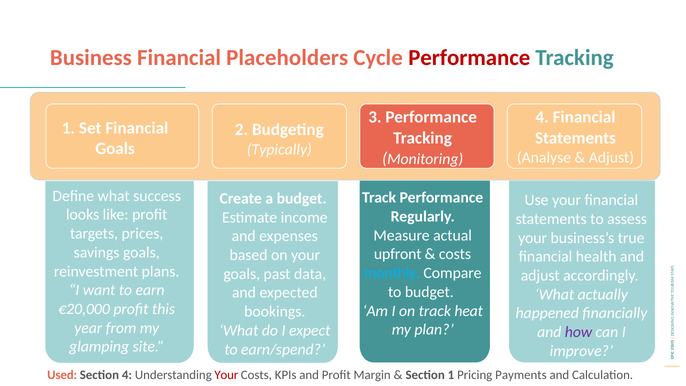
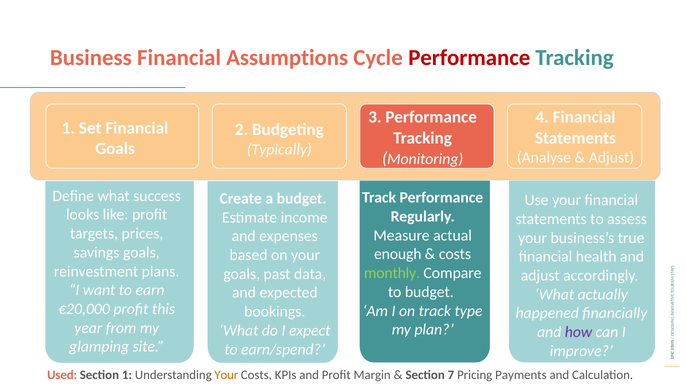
Placeholders: Placeholders -> Assumptions (287, 58)
upfront: upfront -> enough (398, 254)
monthly colour: light blue -> light green (392, 273)
heat: heat -> type (469, 311)
Section 4: 4 -> 1 (127, 375)
Your colour: red -> orange (226, 375)
Section 1: 1 -> 7 (451, 375)
